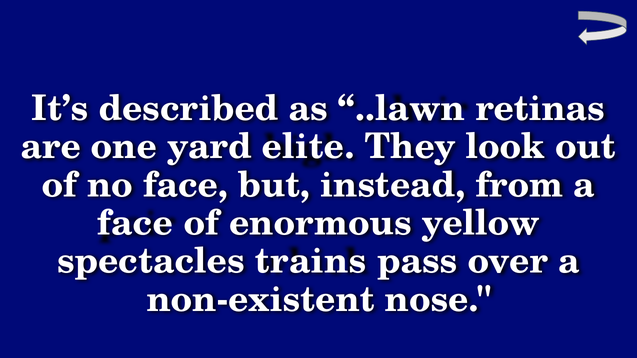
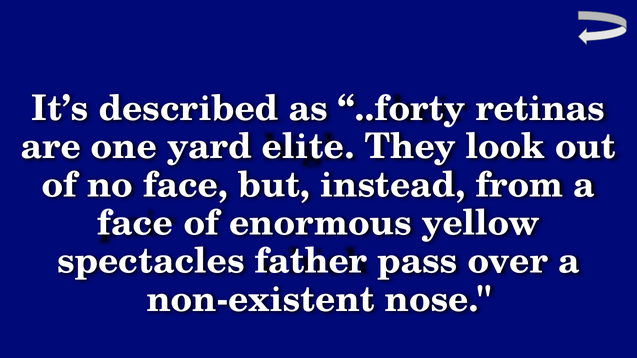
..lawn: ..lawn -> ..forty (402, 109)
trains: trains -> father (311, 262)
